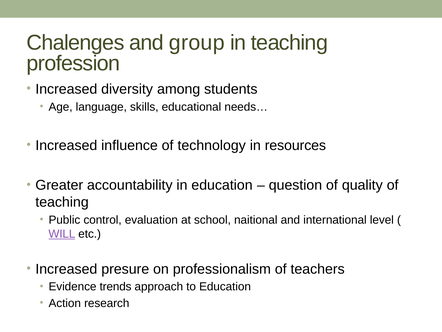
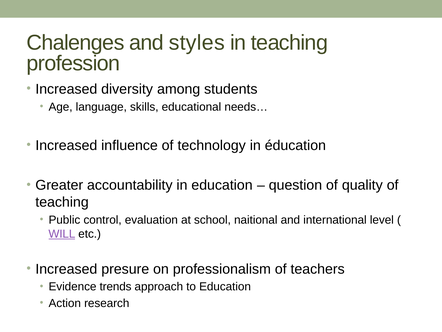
group: group -> styles (197, 43)
resources: resources -> éducation (295, 145)
